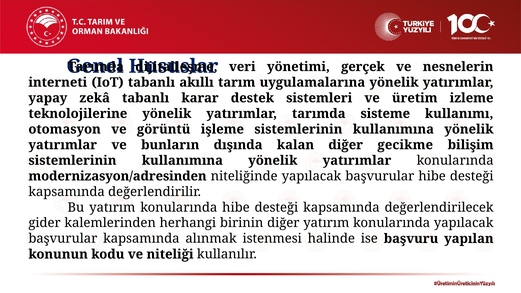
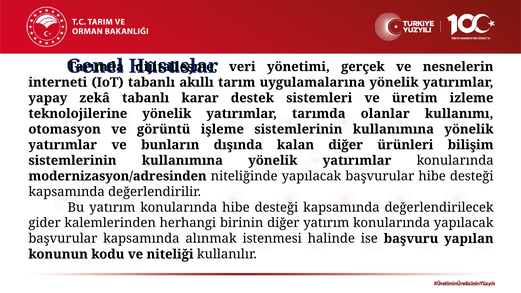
sisteme: sisteme -> olanlar (385, 114)
gecikme: gecikme -> ürünleri (405, 145)
